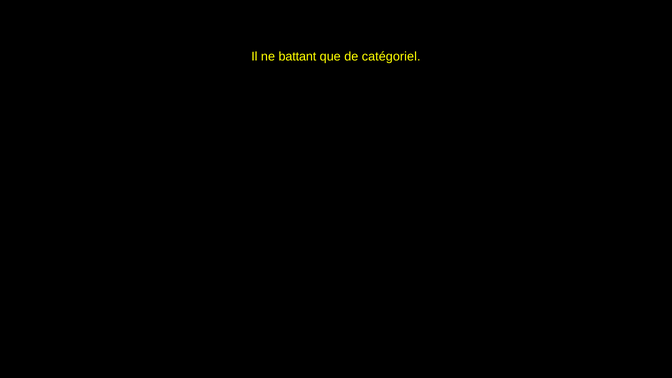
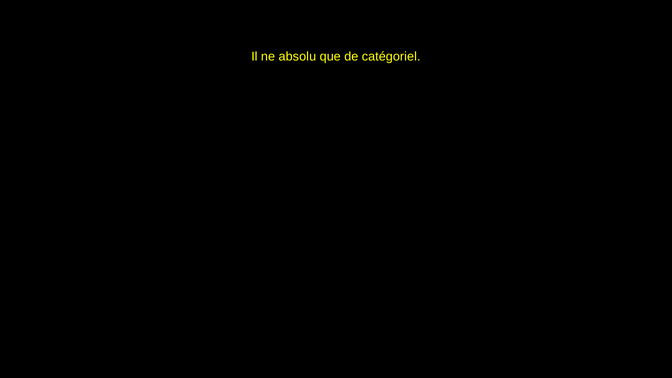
battant: battant -> absolu (297, 57)
